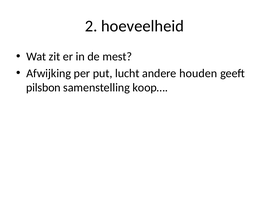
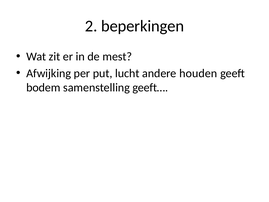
hoeveelheid: hoeveelheid -> beperkingen (143, 26)
pilsbon: pilsbon -> bodem (43, 88)
koop…: koop… -> geeft… (150, 88)
